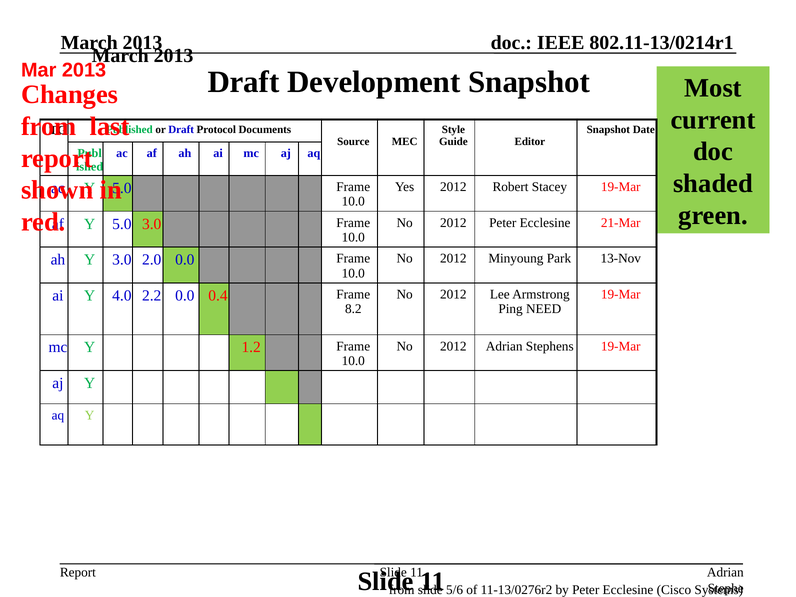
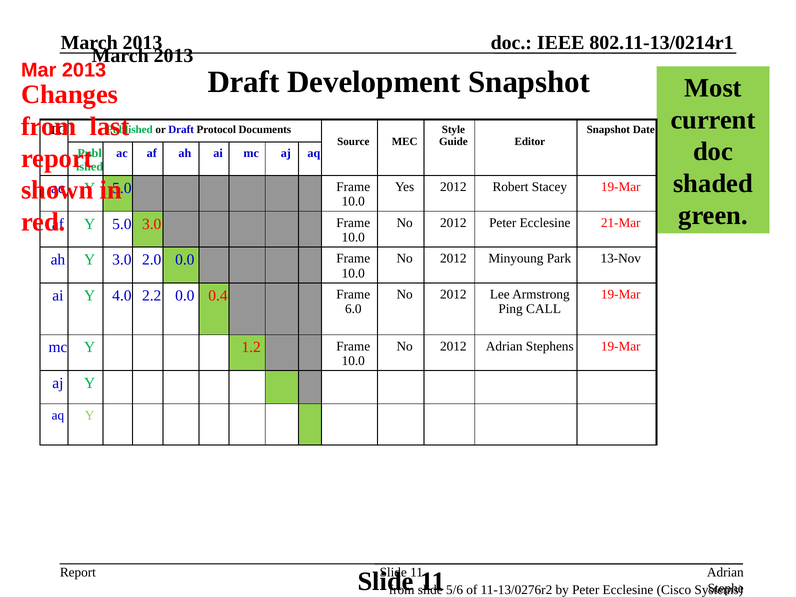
8.2: 8.2 -> 6.0 (353, 309)
NEED: NEED -> CALL (544, 309)
